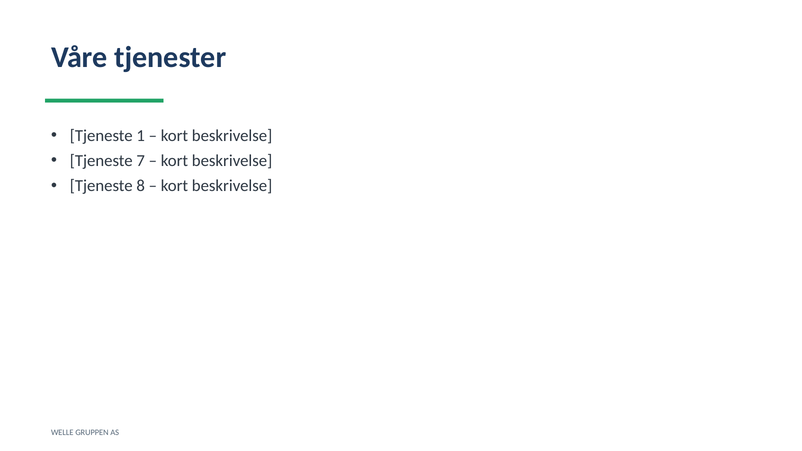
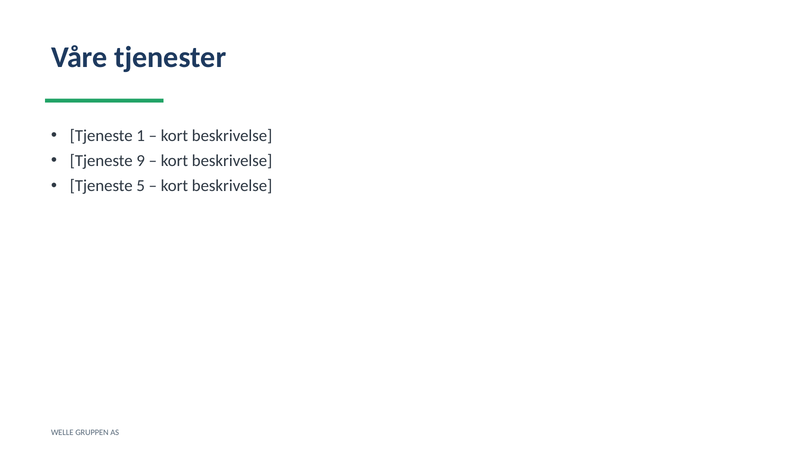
7: 7 -> 9 (141, 161)
8: 8 -> 5 (141, 186)
